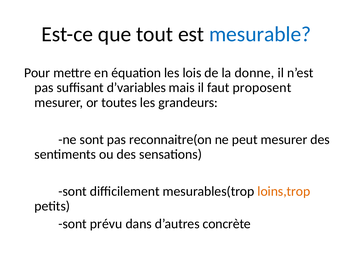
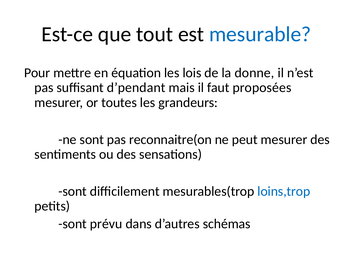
d’variables: d’variables -> d’pendant (136, 88)
proposent: proposent -> proposées (262, 88)
loins,trop colour: orange -> blue (284, 191)
concrète: concrète -> schémas (227, 224)
